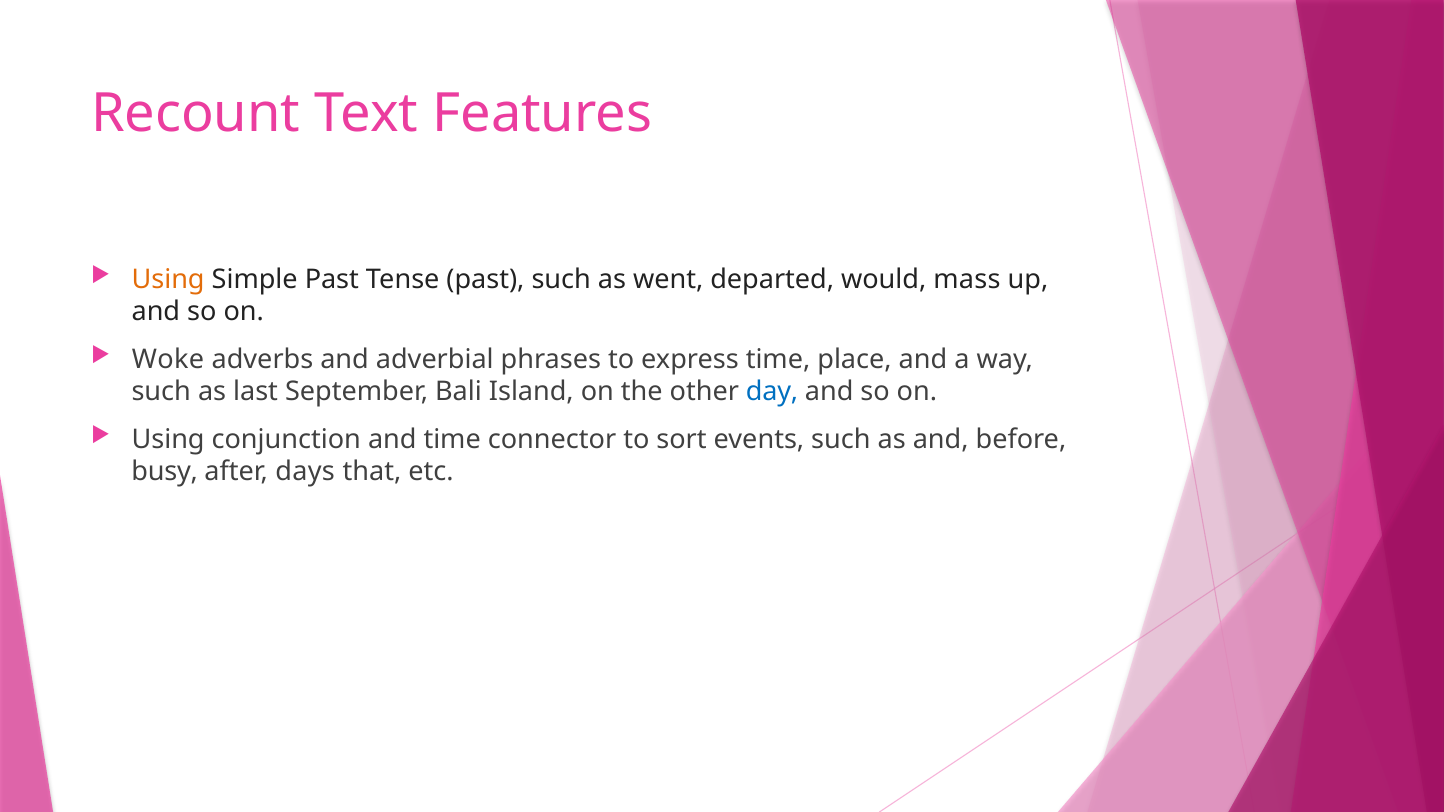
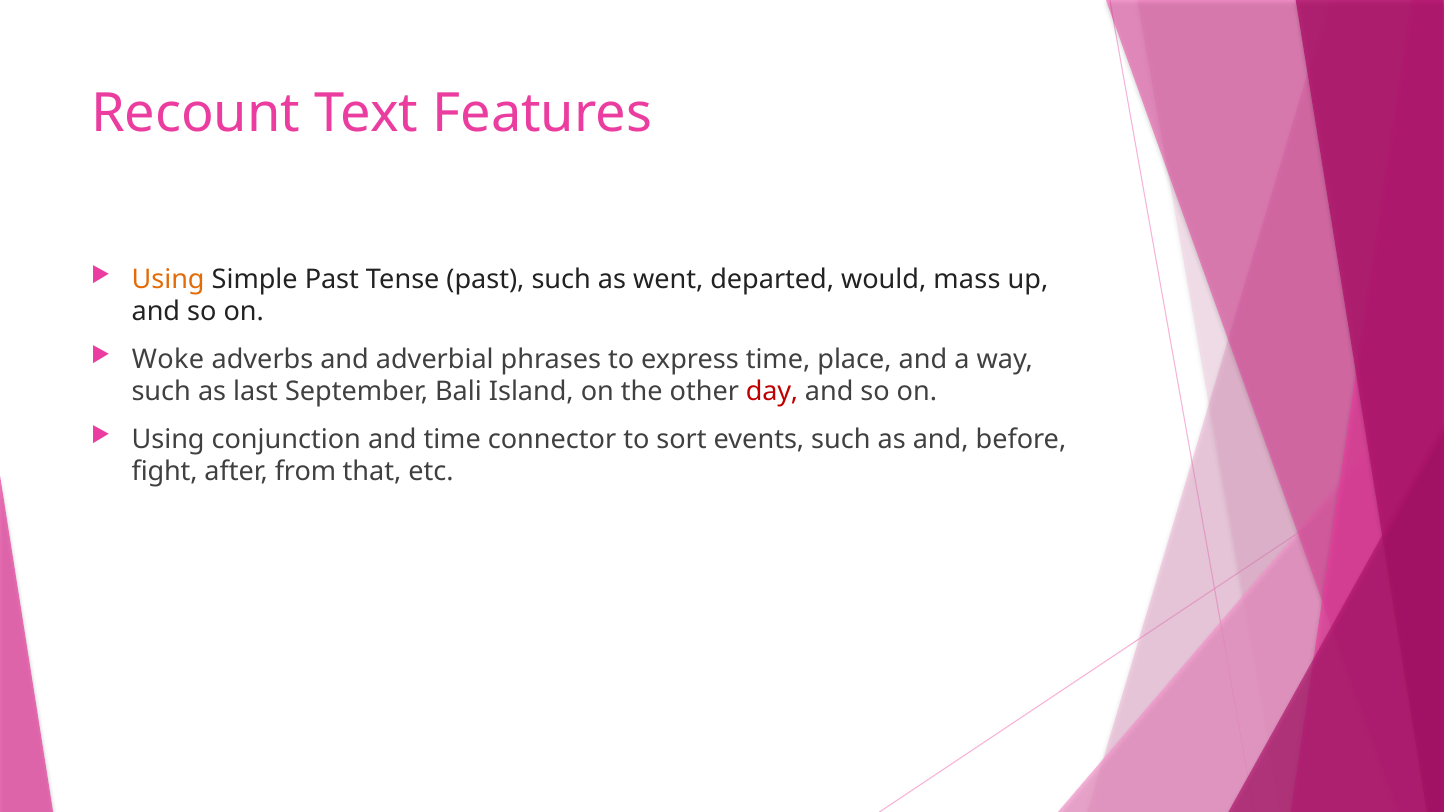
day colour: blue -> red (772, 392)
busy: busy -> fight (165, 472)
days: days -> from (305, 472)
